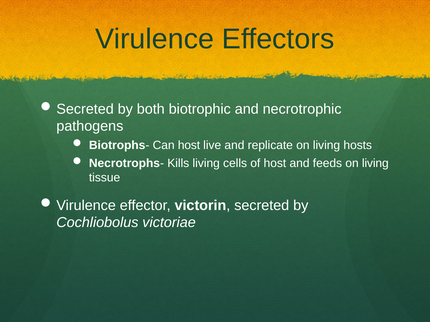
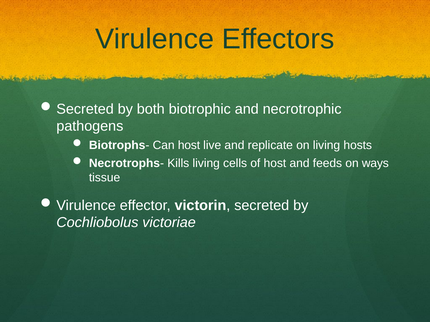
feeds on living: living -> ways (375, 163)
